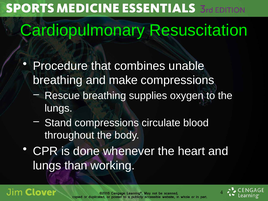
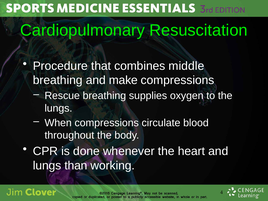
unable: unable -> middle (186, 66)
Stand: Stand -> When (58, 123)
